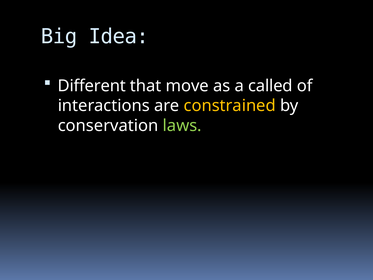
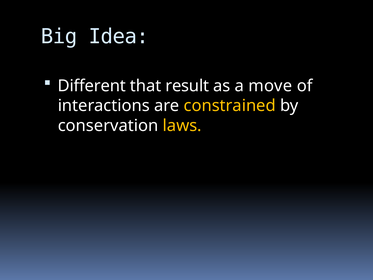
move: move -> result (187, 86)
called: called -> move (270, 86)
laws colour: light green -> yellow (182, 126)
